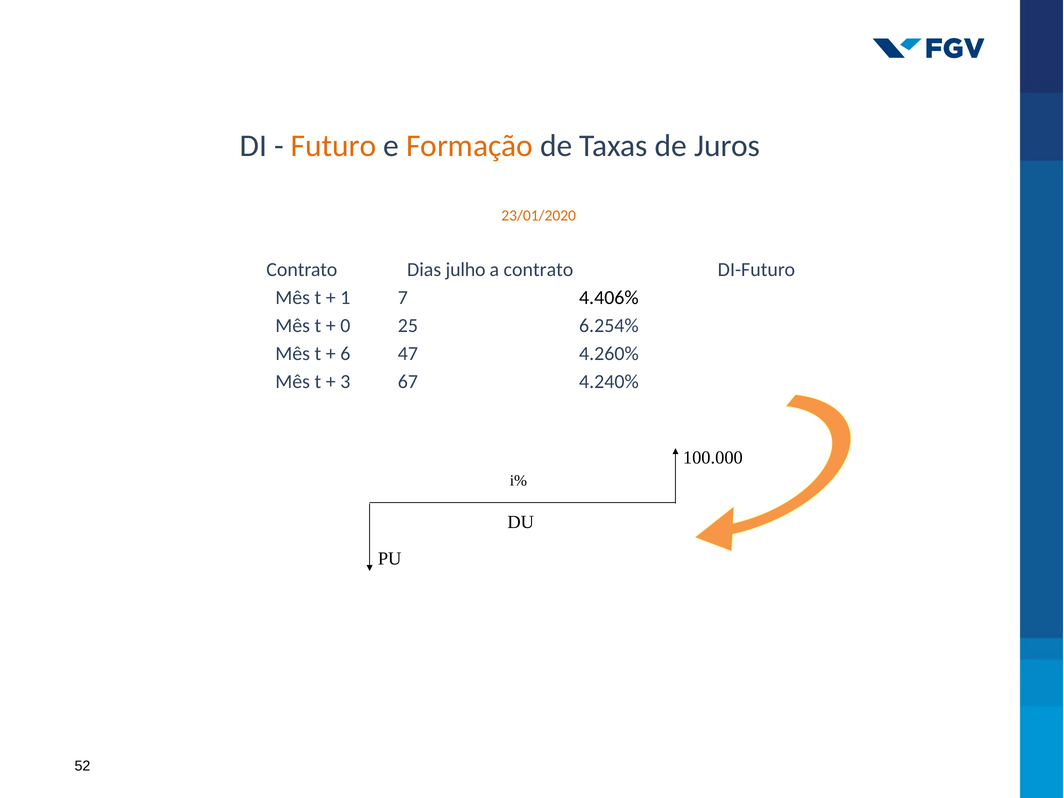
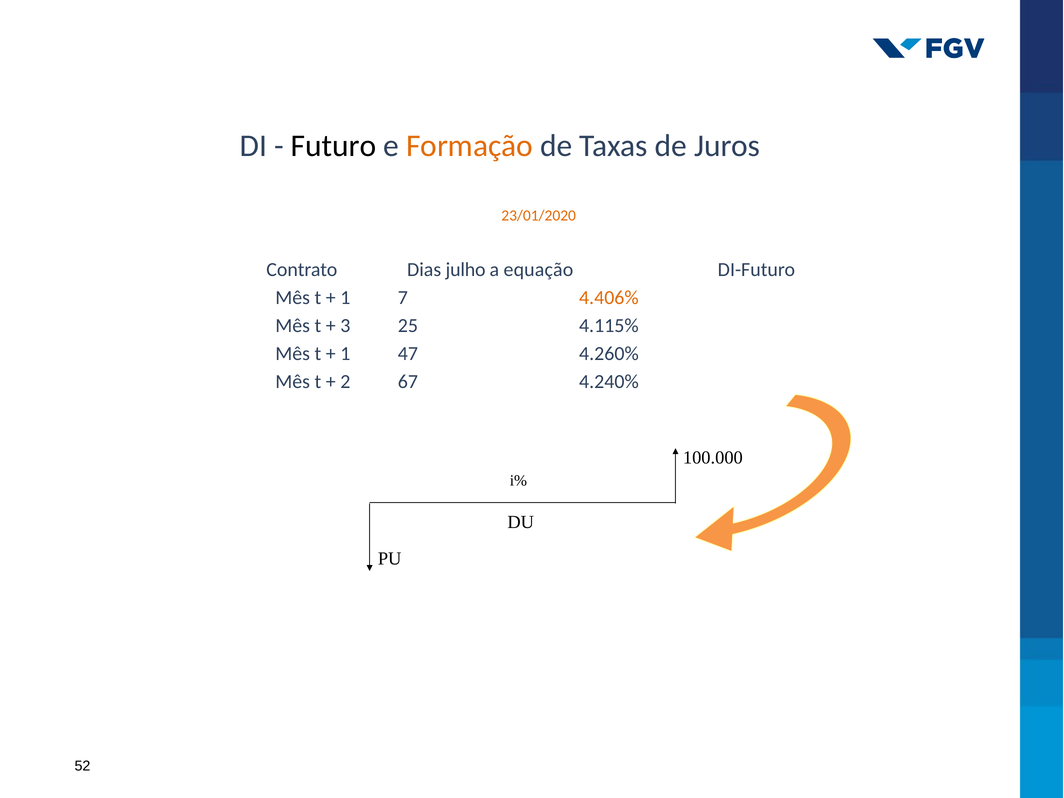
Futuro colour: orange -> black (334, 146)
a contrato: contrato -> equação (538, 270)
4.406% colour: black -> orange (609, 298)
0: 0 -> 3 (345, 326)
6.254%: 6.254% -> 4.115% (609, 326)
6: 6 -> 1 (345, 354)
3: 3 -> 2 (345, 382)
